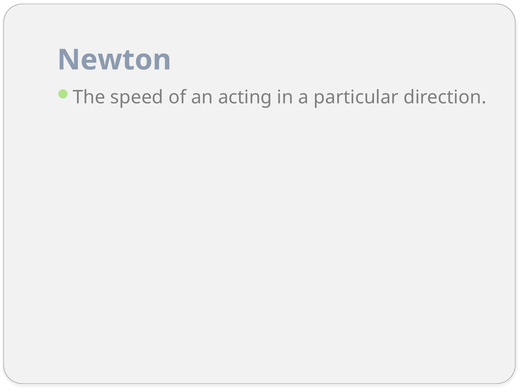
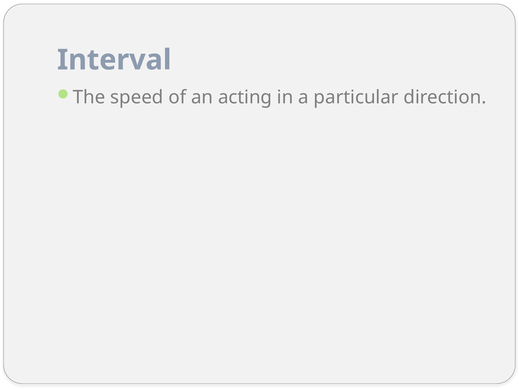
Newton: Newton -> Interval (114, 60)
